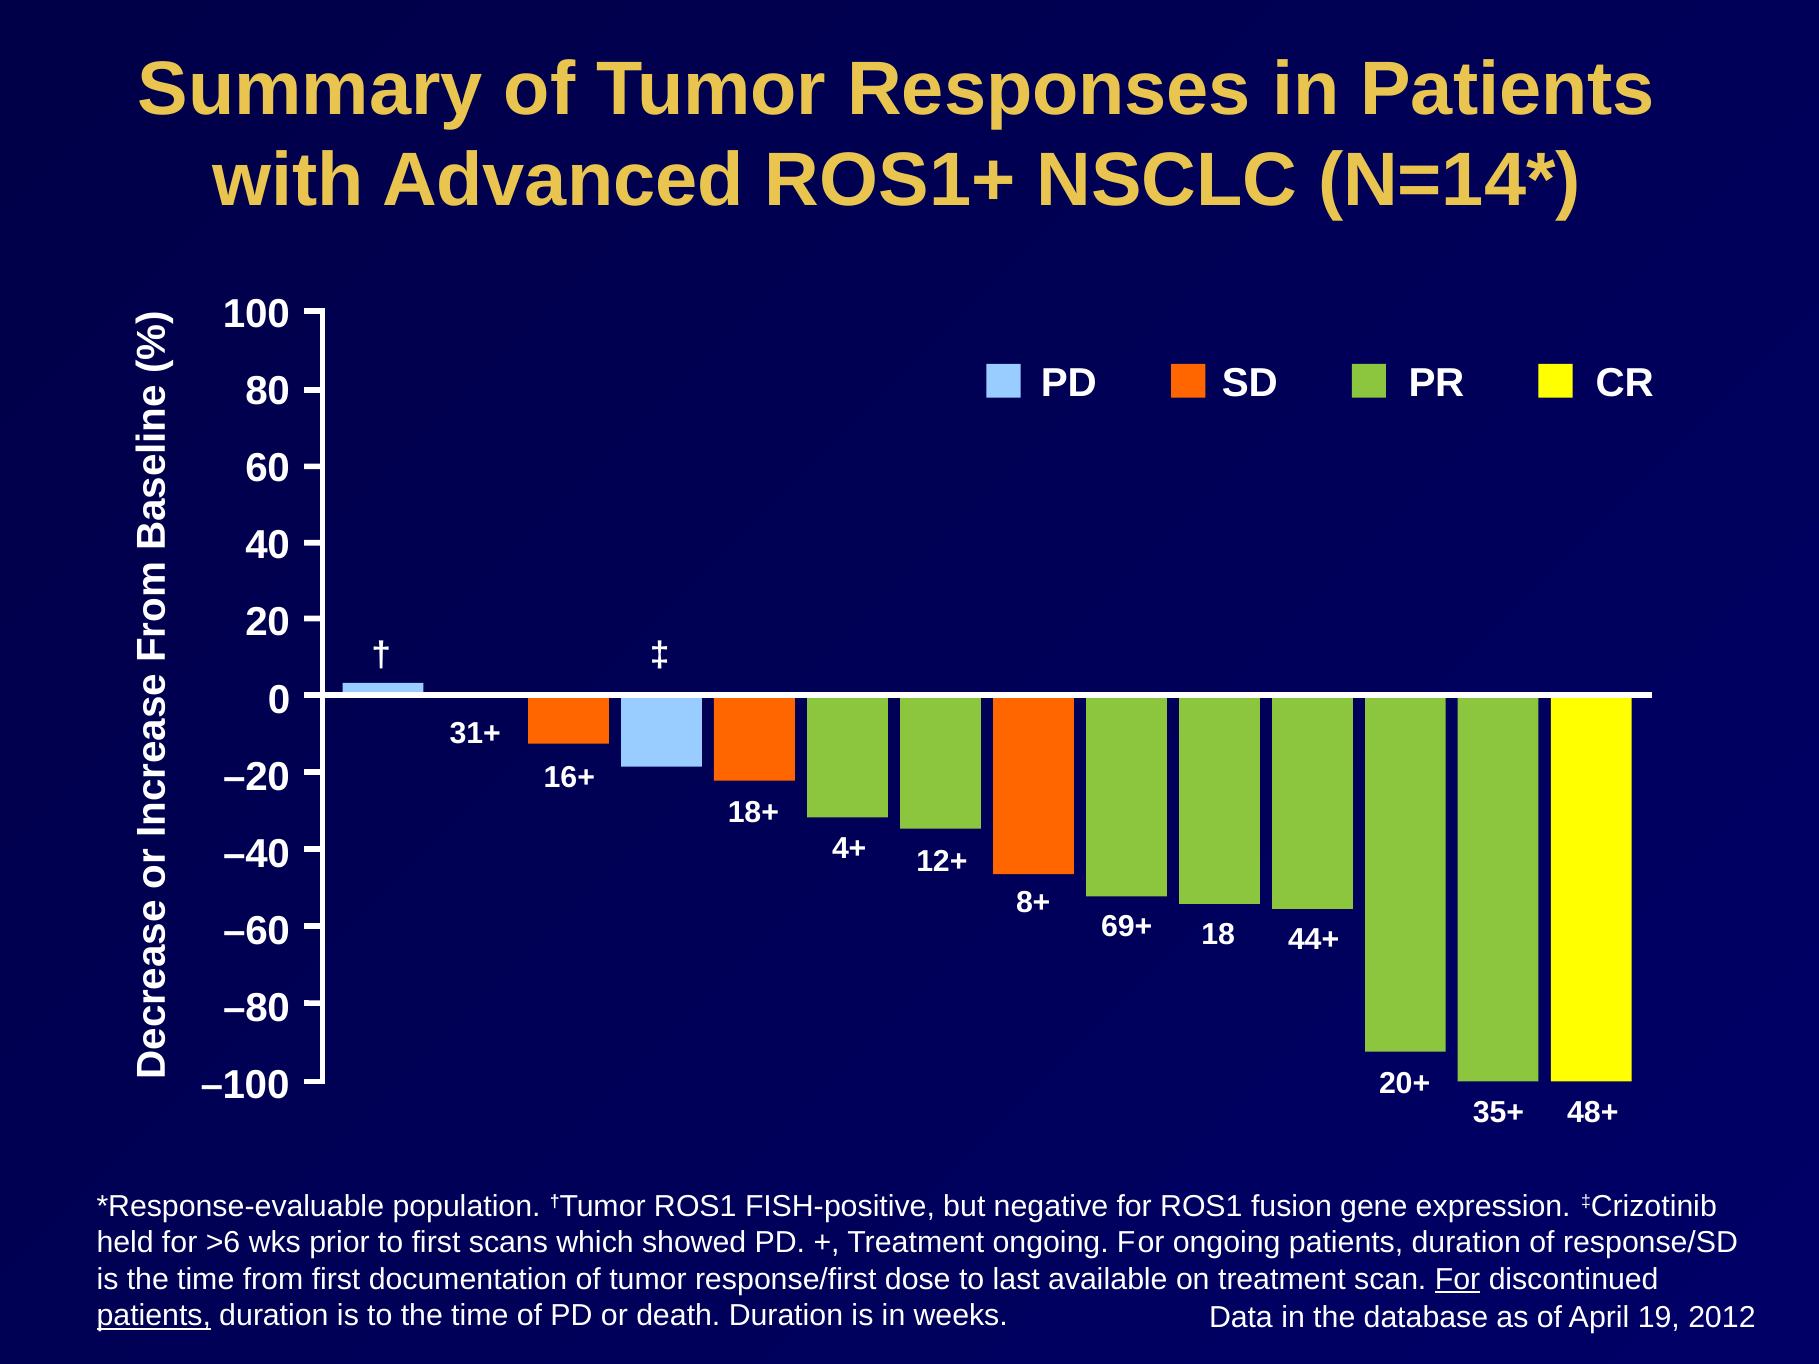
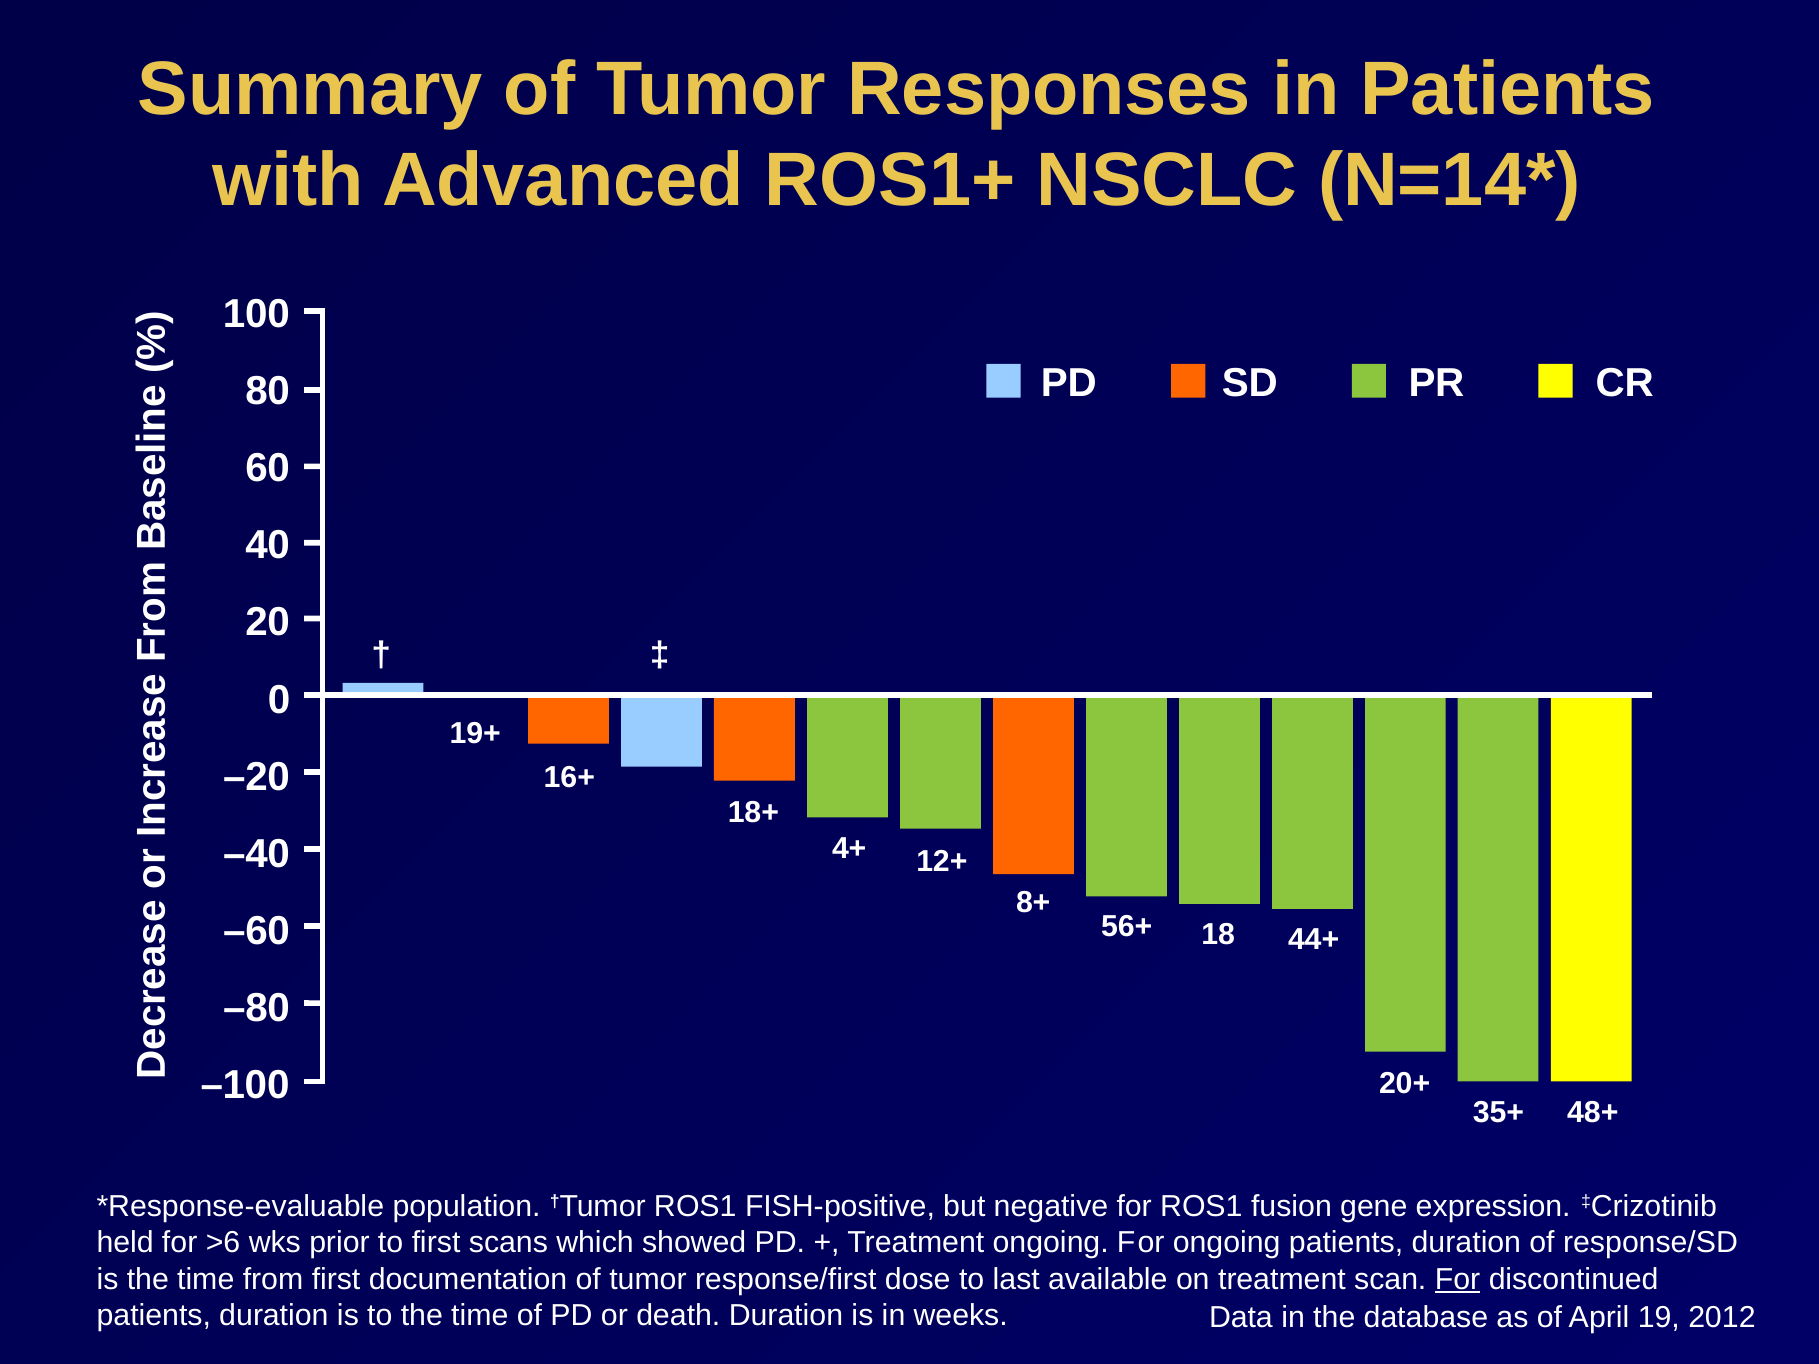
31+: 31+ -> 19+ (475, 734)
69+: 69+ -> 56+ (1127, 927)
patients underline: present -> none (154, 1316)
